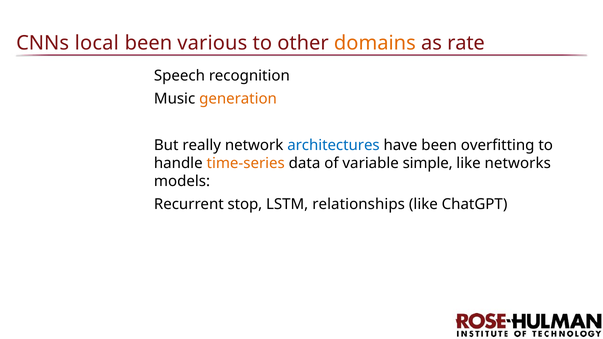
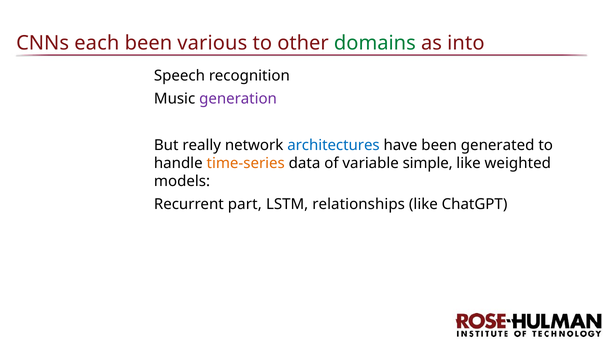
local: local -> each (97, 43)
domains colour: orange -> green (375, 43)
rate: rate -> into (466, 43)
generation colour: orange -> purple (238, 99)
overfitting: overfitting -> generated (498, 145)
networks: networks -> weighted (518, 163)
stop: stop -> part (245, 204)
